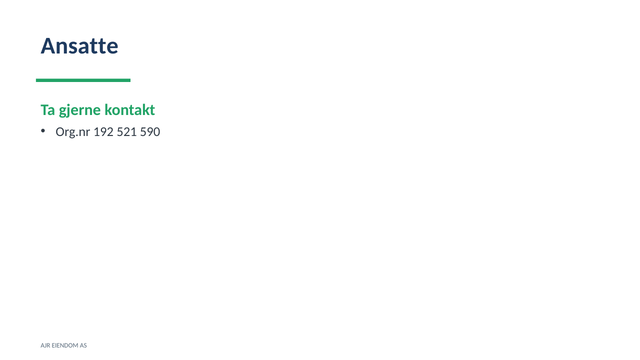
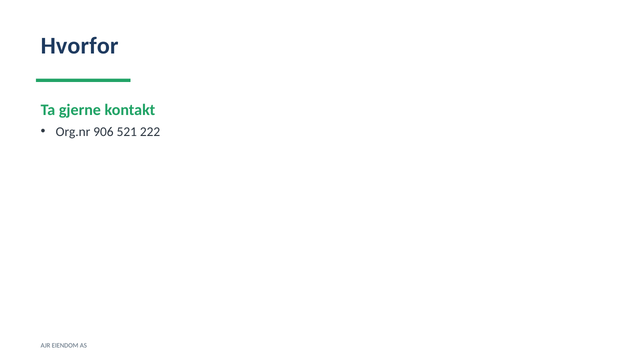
Ansatte: Ansatte -> Hvorfor (80, 46)
192: 192 -> 906 (103, 132)
590: 590 -> 222 (150, 132)
